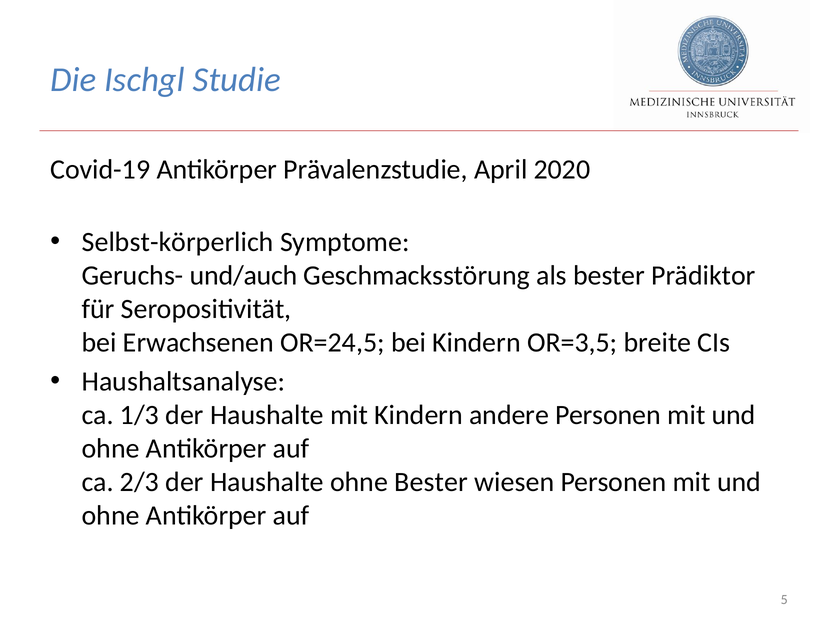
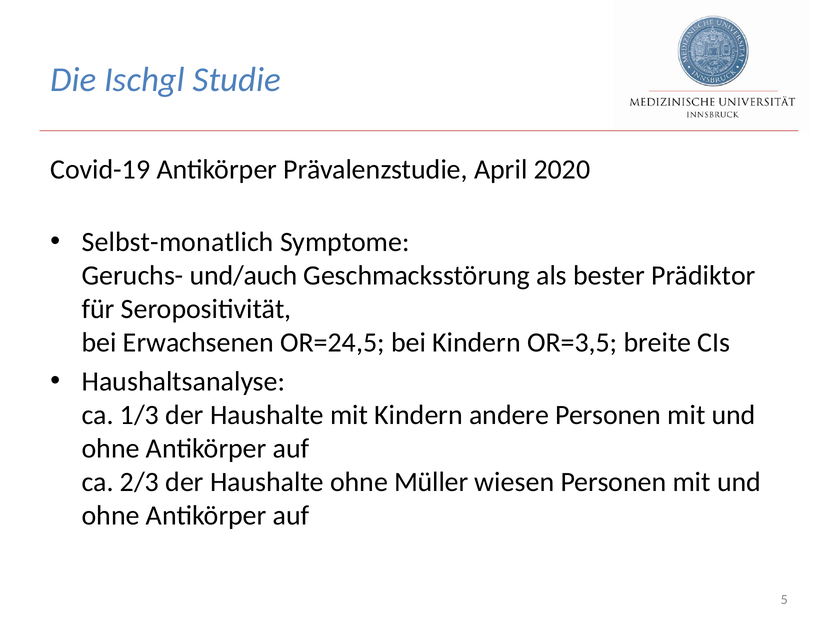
Selbst-körperlich: Selbst-körperlich -> Selbst-monatlich (178, 242)
ohne Bester: Bester -> Müller (431, 482)
